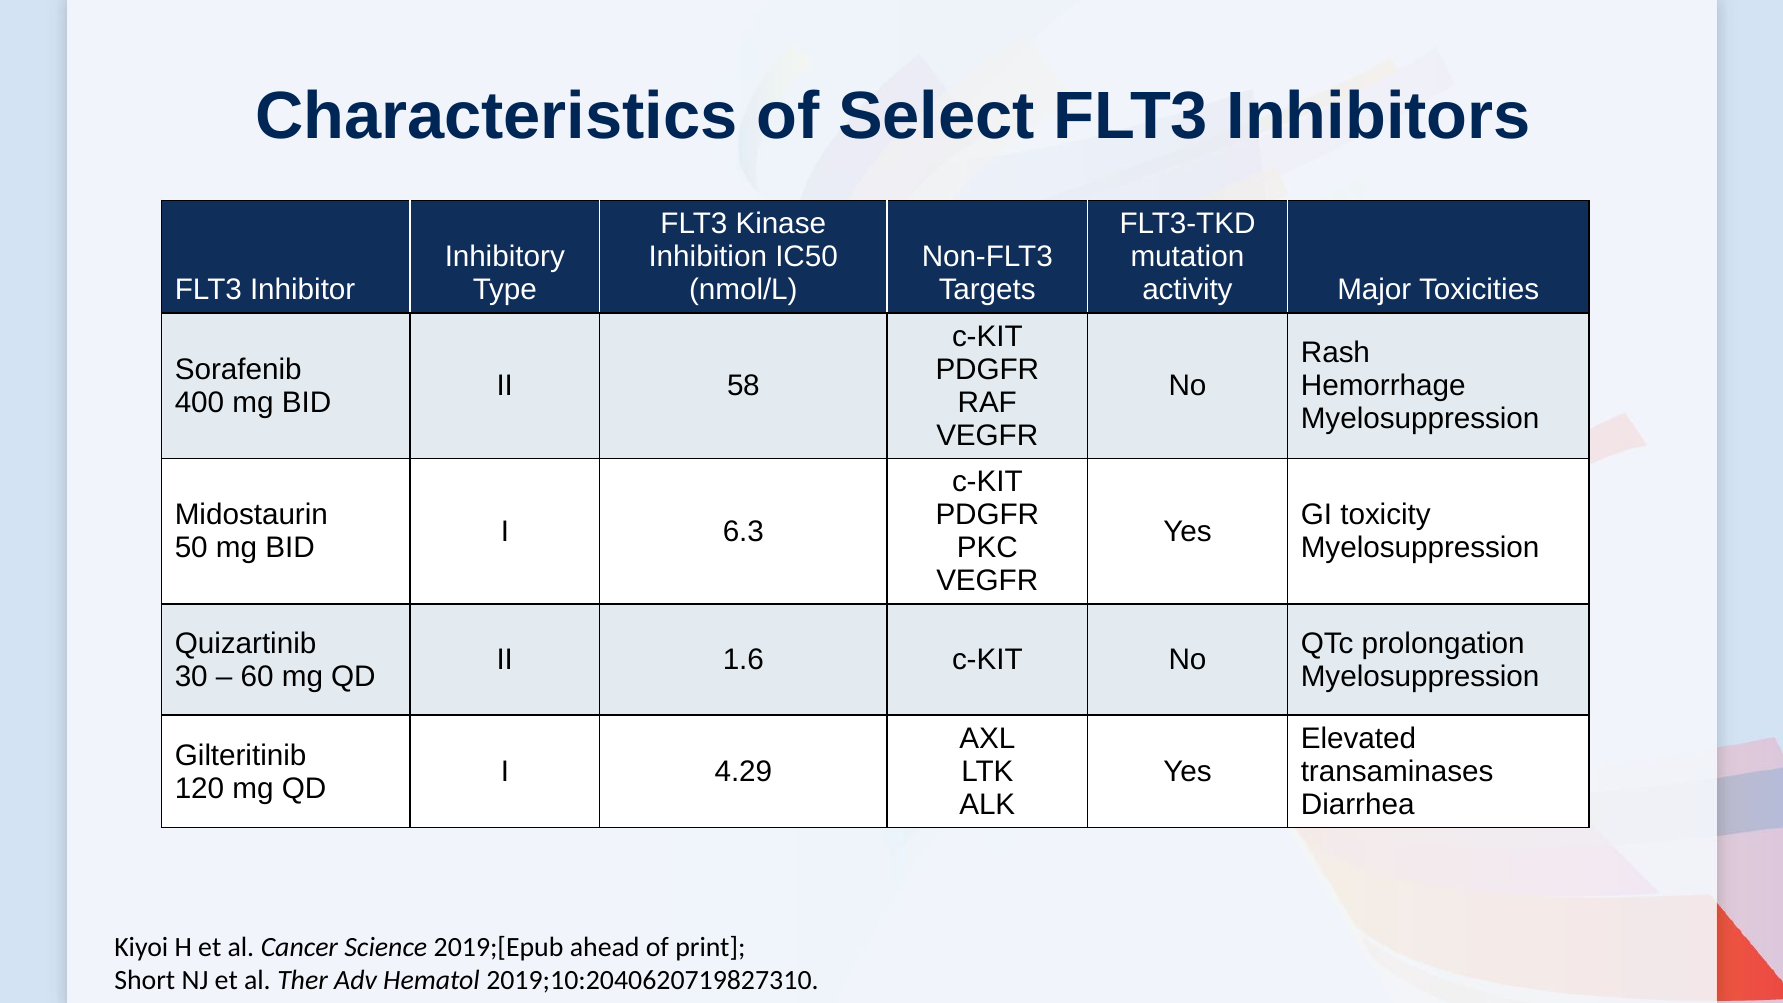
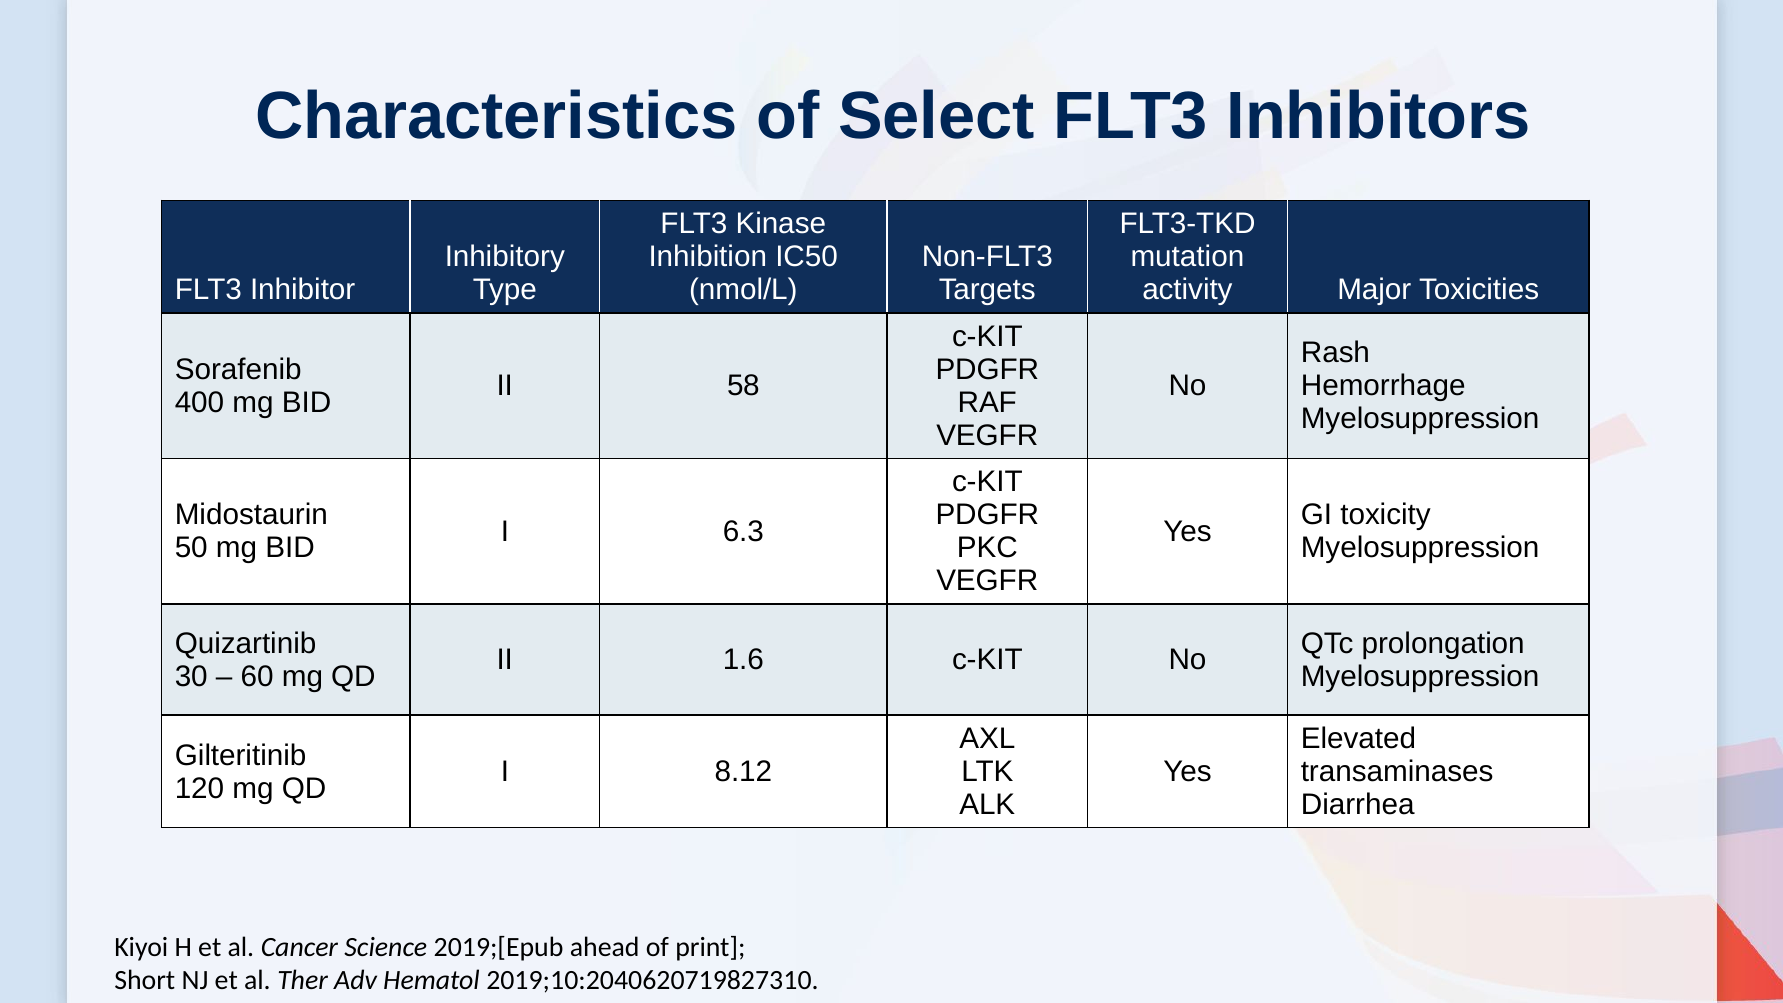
4.29: 4.29 -> 8.12 (743, 772)
